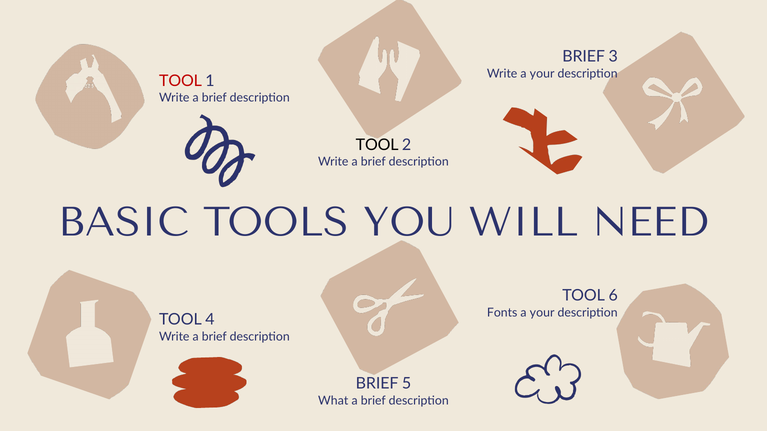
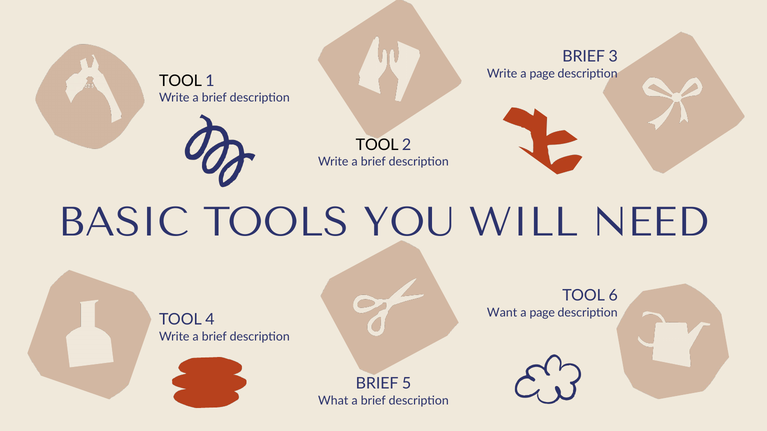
Write a your: your -> page (542, 74)
TOOL colour: red -> black (180, 81)
Fonts: Fonts -> Want (502, 313)
your: your -> page (542, 313)
